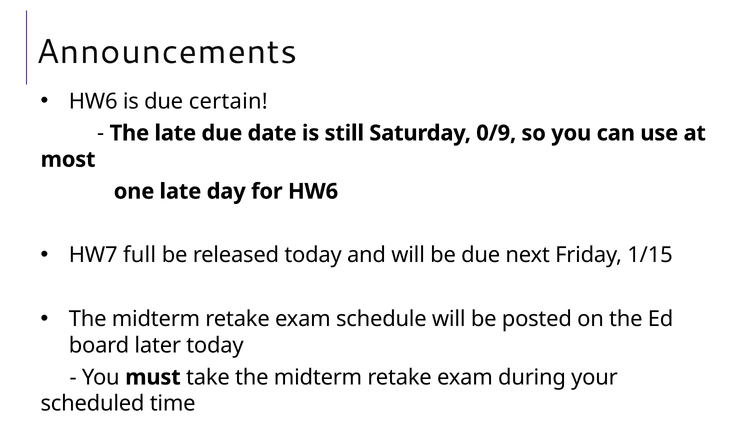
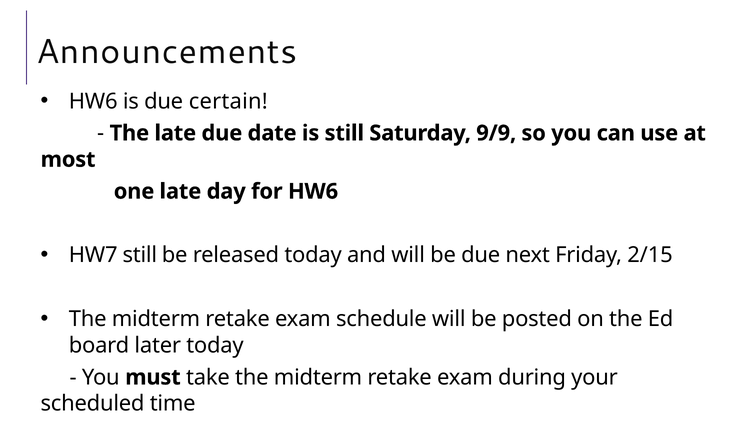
0/9: 0/9 -> 9/9 (496, 133)
HW7 full: full -> still (140, 255)
1/15: 1/15 -> 2/15 (650, 255)
